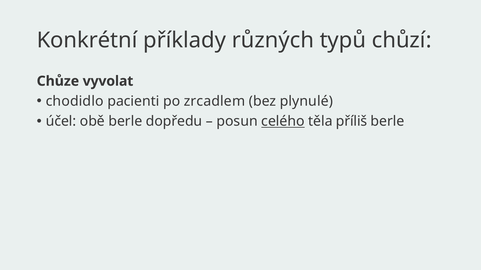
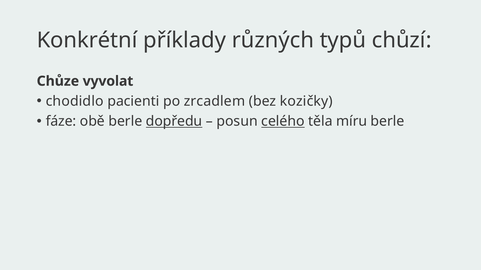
plynulé: plynulé -> kozičky (306, 101)
účel: účel -> fáze (61, 122)
dopředu underline: none -> present (174, 122)
příliš: příliš -> míru (352, 122)
